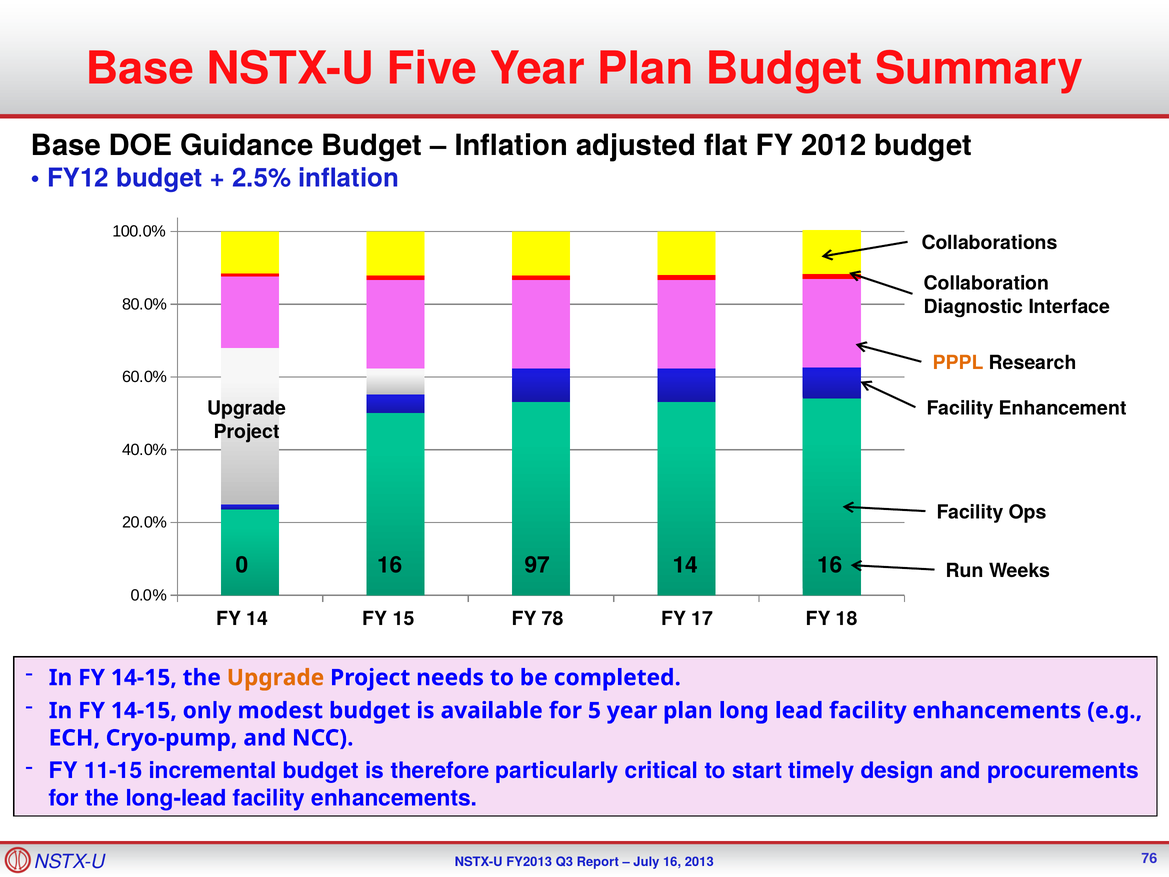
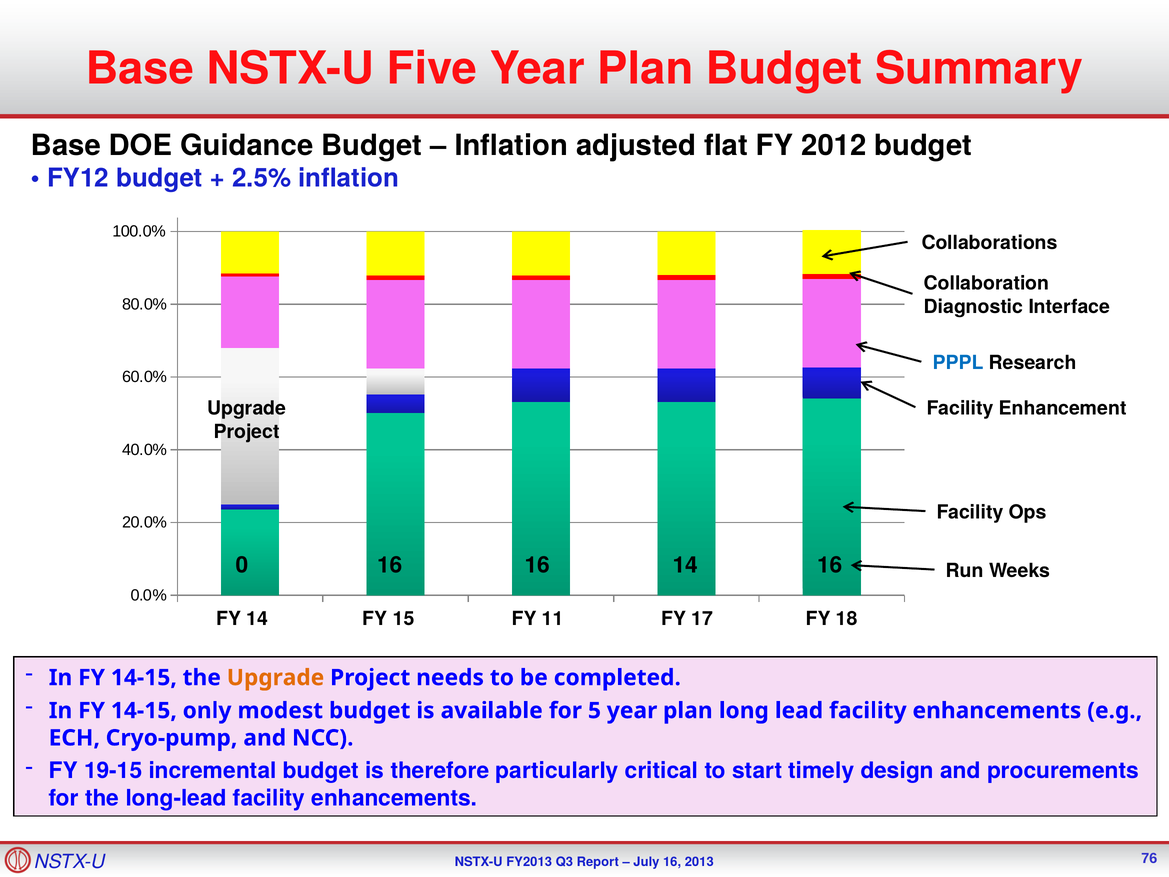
PPPL colour: orange -> blue (958, 363)
16 97: 97 -> 16 (537, 565)
78: 78 -> 11 (553, 619)
11-15: 11-15 -> 19-15 (113, 771)
